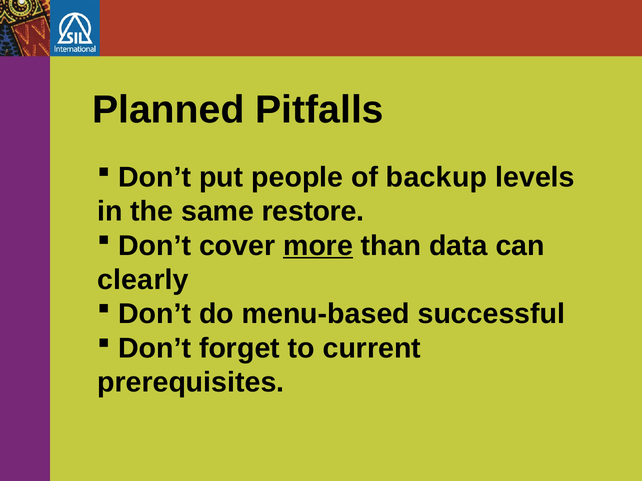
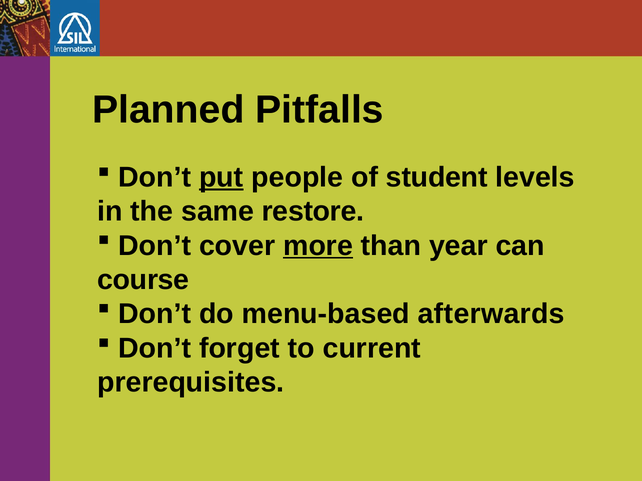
put underline: none -> present (221, 177)
backup: backup -> student (437, 177)
data: data -> year (458, 246)
clearly: clearly -> course (143, 280)
successful: successful -> afterwards (491, 314)
